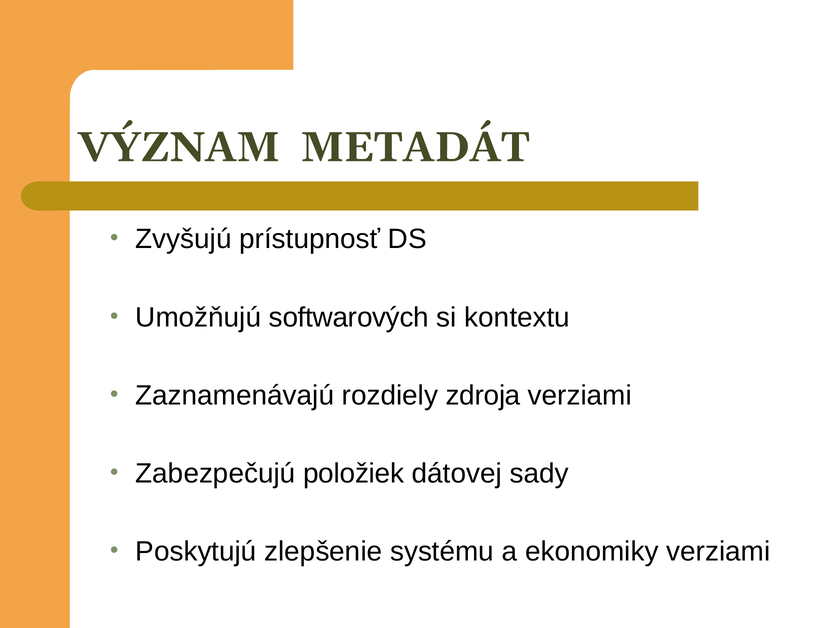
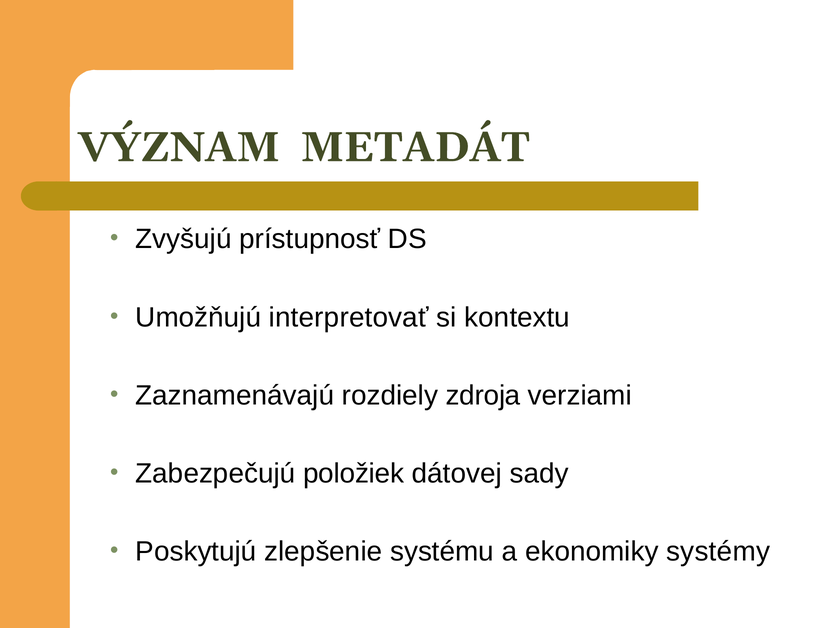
softwarových: softwarových -> interpretovať (349, 318)
ekonomiky verziami: verziami -> systémy (718, 552)
